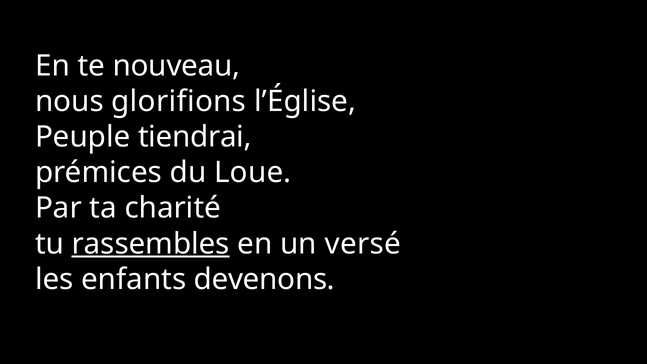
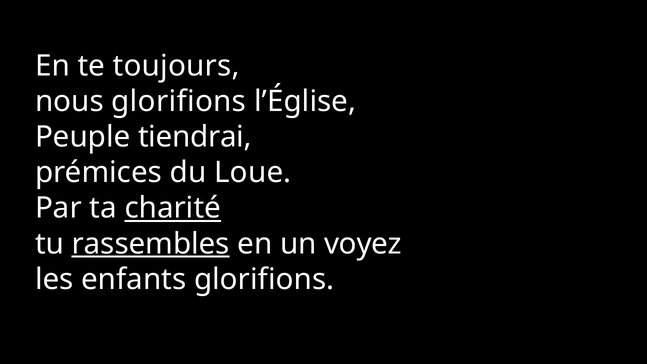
nouveau: nouveau -> toujours (176, 66)
charité underline: none -> present (173, 208)
versé: versé -> voyez (363, 244)
enfants devenons: devenons -> glorifions (264, 279)
